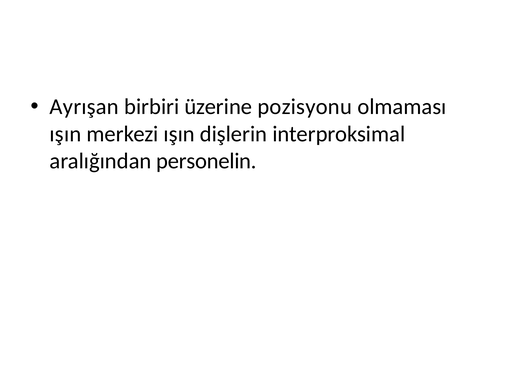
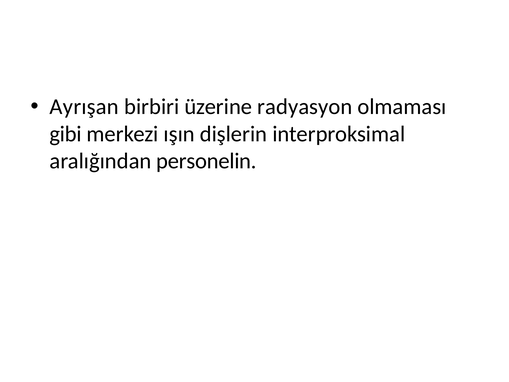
pozisyonu: pozisyonu -> radyasyon (305, 107)
ışın: ışın -> gibi (66, 134)
